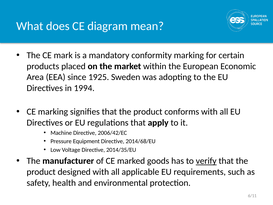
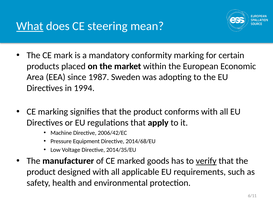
What underline: none -> present (30, 26)
diagram: diagram -> steering (108, 26)
1925: 1925 -> 1987 (99, 77)
